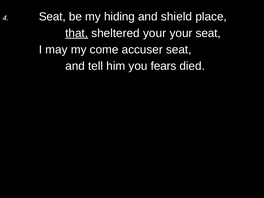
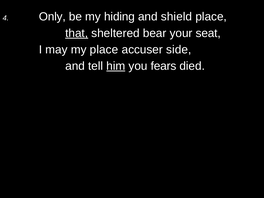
4 Seat: Seat -> Only (52, 17)
sheltered your: your -> bear (155, 33)
my come: come -> place (104, 50)
accuser seat: seat -> side (179, 50)
him underline: none -> present (116, 66)
